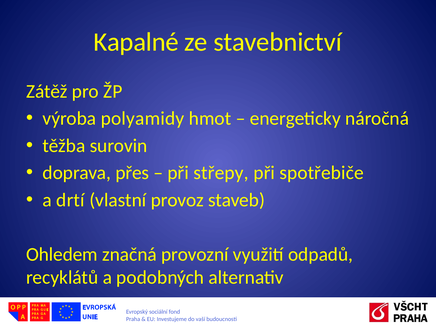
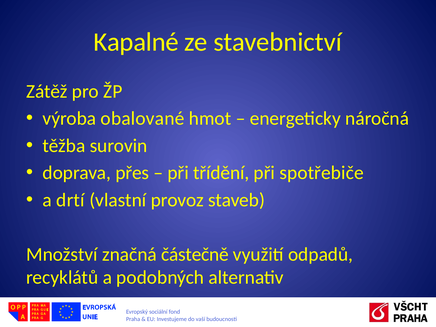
polyamidy: polyamidy -> obalované (143, 119)
střepy: střepy -> třídění (221, 173)
Ohledem: Ohledem -> Množství (62, 254)
provozní: provozní -> částečně (195, 254)
